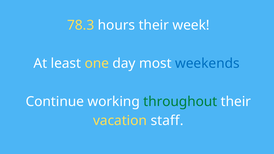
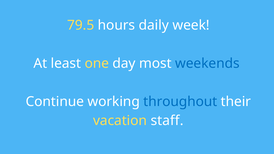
78.3: 78.3 -> 79.5 (81, 25)
hours their: their -> daily (154, 25)
throughout colour: green -> blue (180, 102)
